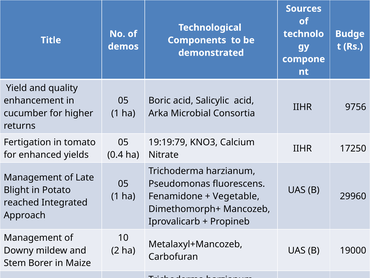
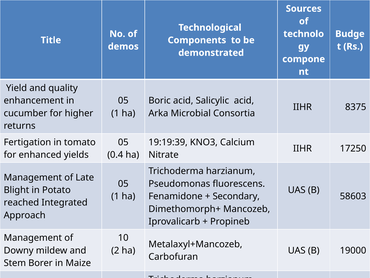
9756: 9756 -> 8375 (356, 107)
19:19:79: 19:19:79 -> 19:19:39 (168, 142)
Vegetable: Vegetable -> Secondary (236, 196)
29960: 29960 -> 58603 (353, 196)
